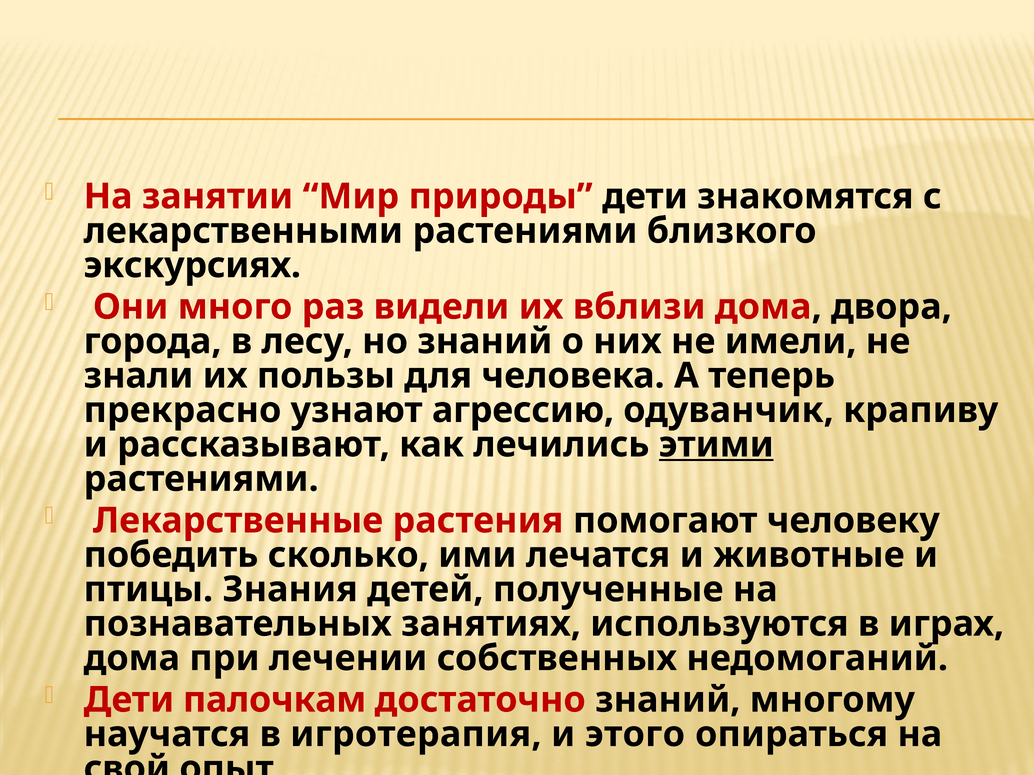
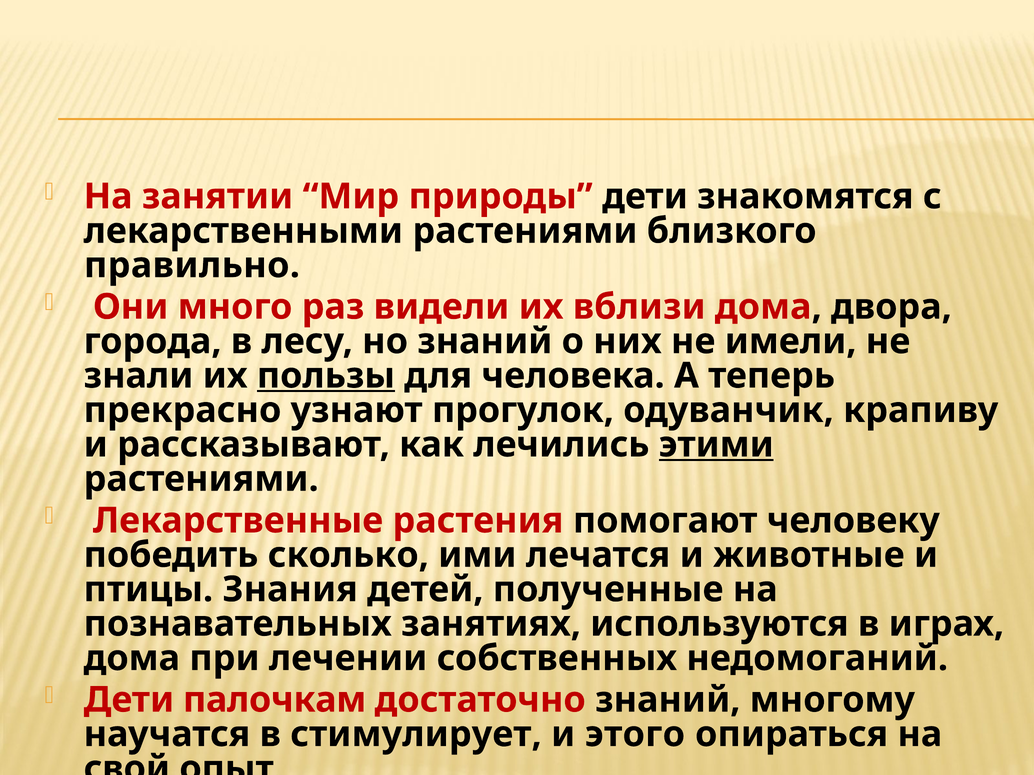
экскурсиях: экскурсиях -> правильно (192, 265)
пользы underline: none -> present (326, 376)
агрессию: агрессию -> прогулок (523, 410)
игротерапия: игротерапия -> стимулирует (416, 735)
